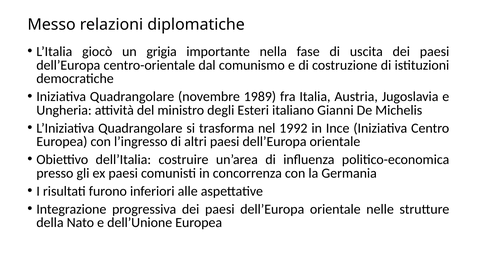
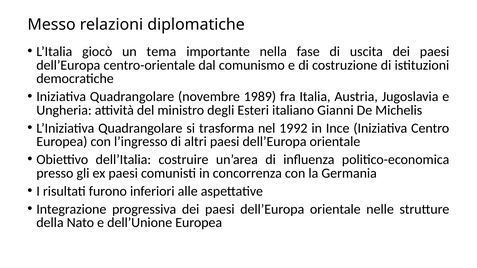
grigia: grigia -> tema (161, 52)
